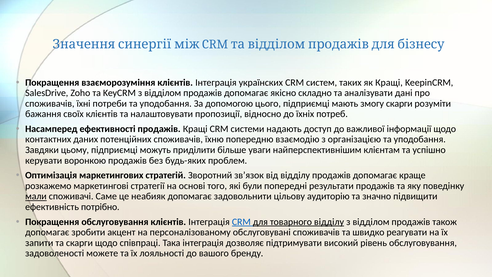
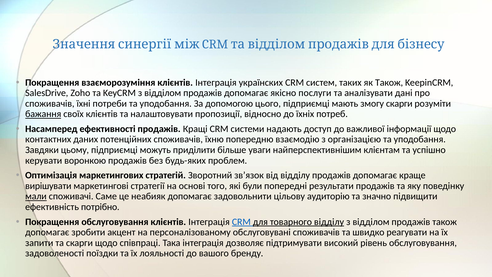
як Кращі: Кращі -> Також (389, 82)
складно: складно -> послуги (315, 93)
бажання underline: none -> present (43, 114)
розкажемо: розкажемо -> вирішувати (48, 186)
можете: можете -> поїздки (102, 253)
